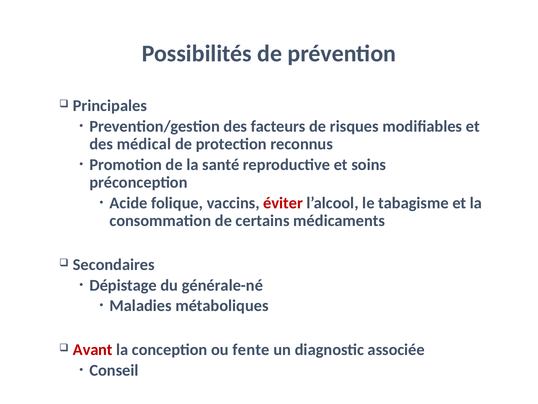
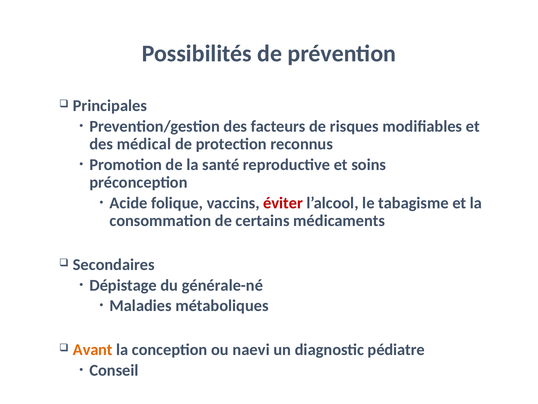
Avant colour: red -> orange (93, 349)
fente: fente -> naevi (251, 349)
associée: associée -> pédiatre (396, 349)
